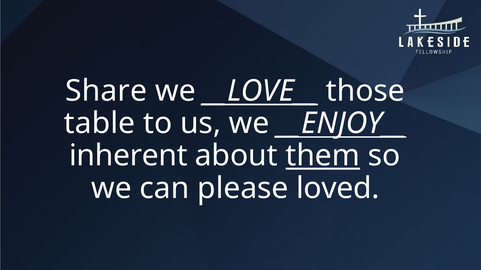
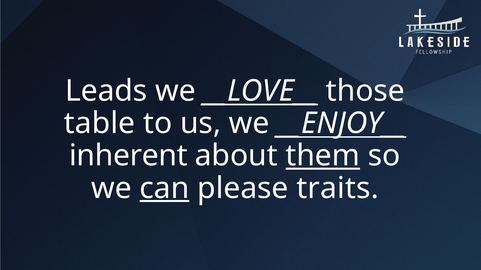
Share: Share -> Leads (106, 91)
can underline: none -> present (164, 188)
loved: loved -> traits (338, 188)
